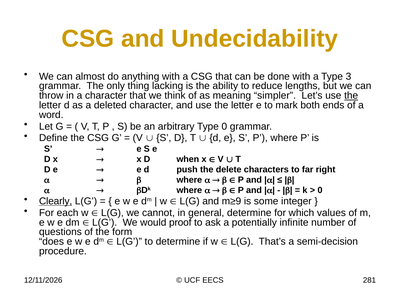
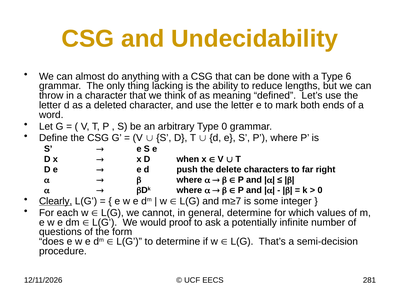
3: 3 -> 6 (348, 76)
simpler: simpler -> defined (275, 96)
the underline: present -> none (351, 96)
m≥9: m≥9 -> m≥7 (231, 201)
